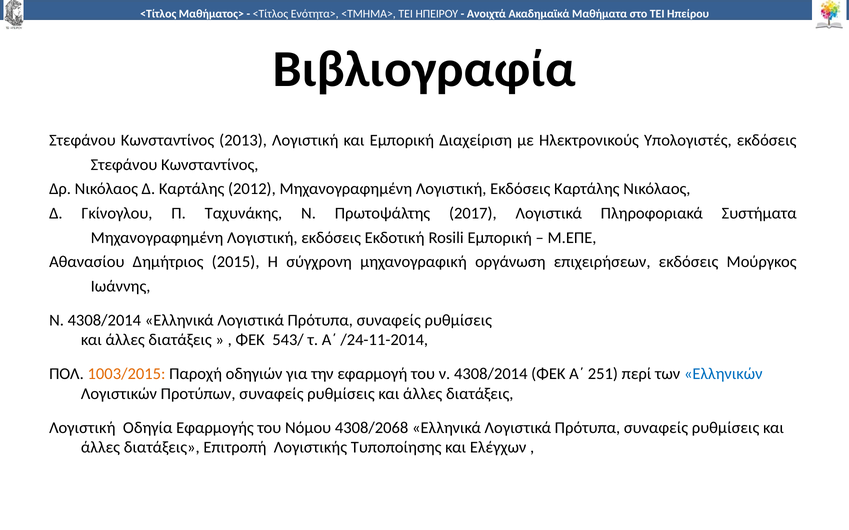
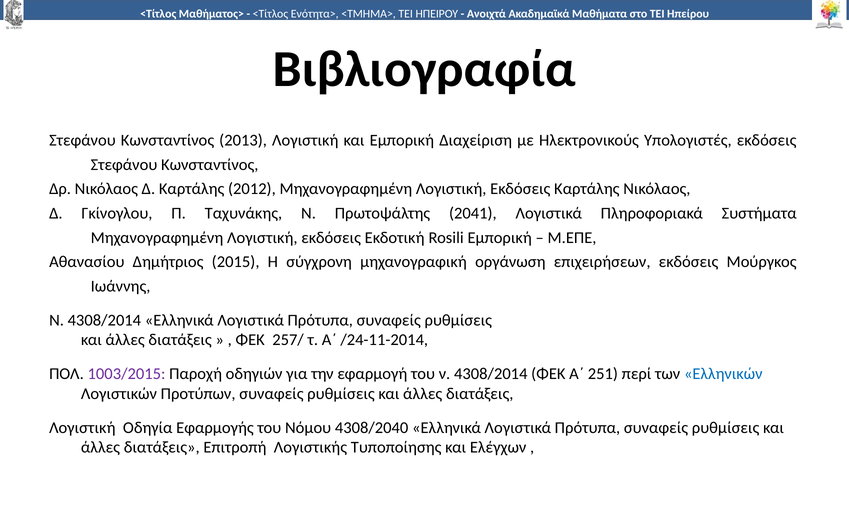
2017: 2017 -> 2041 (473, 214)
543/: 543/ -> 257/ (288, 340)
1003/2015 colour: orange -> purple (127, 374)
4308/2068: 4308/2068 -> 4308/2040 (372, 428)
